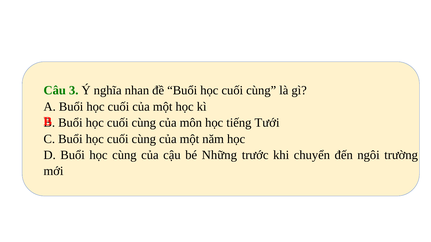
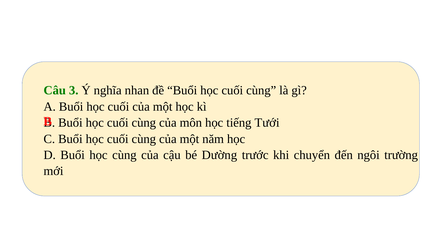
Những: Những -> Dường (219, 155)
